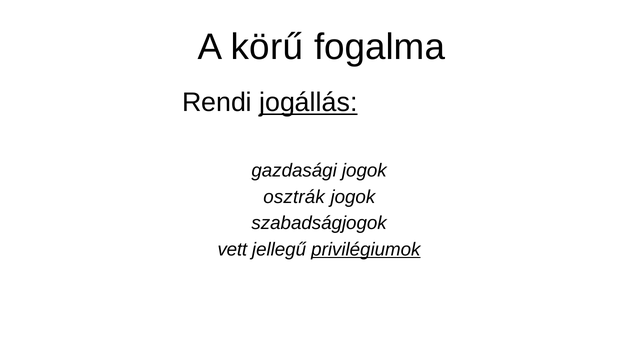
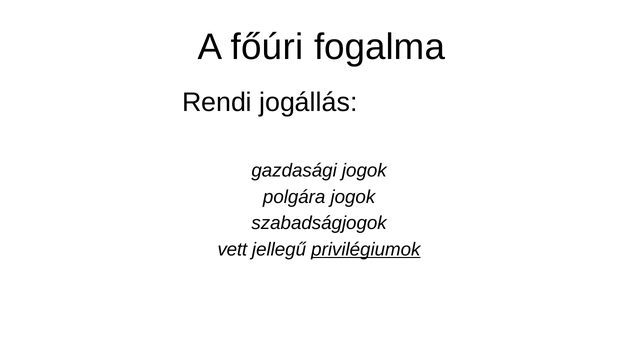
körű: körű -> főúri (267, 47)
jogállás underline: present -> none (308, 102)
osztrák: osztrák -> polgára (294, 197)
